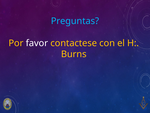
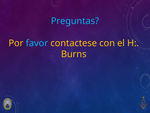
favor colour: white -> light blue (37, 43)
